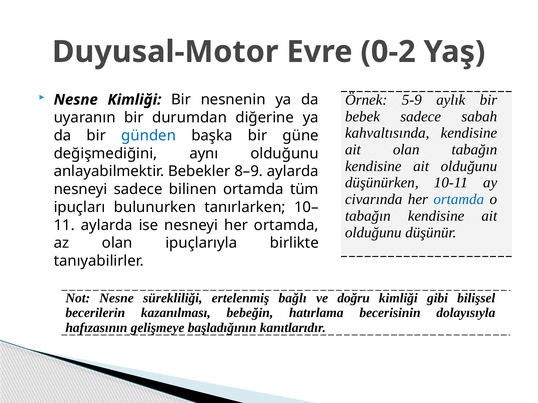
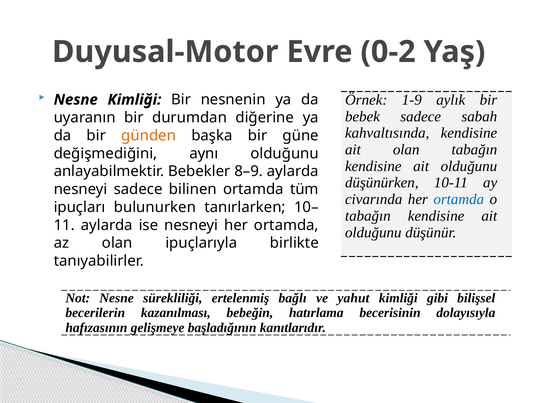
5-9: 5-9 -> 1-9 (412, 100)
günden colour: blue -> orange (149, 136)
doğru: doğru -> yahut (353, 298)
